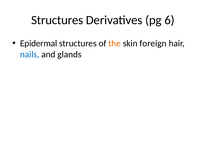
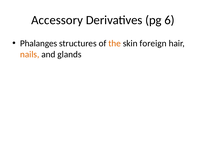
Structures: Structures -> Accessory (57, 20)
Epidermal: Epidermal -> Phalanges (39, 43)
nails colour: blue -> orange (30, 54)
